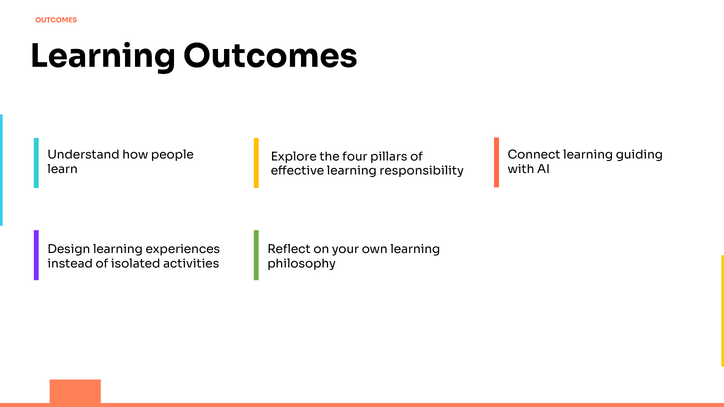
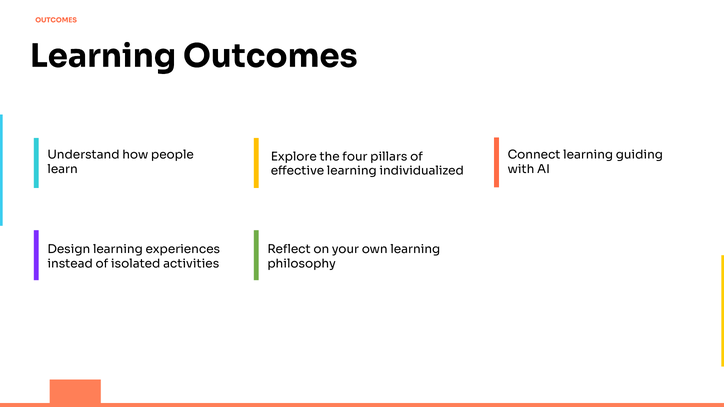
responsibility: responsibility -> individualized (422, 171)
